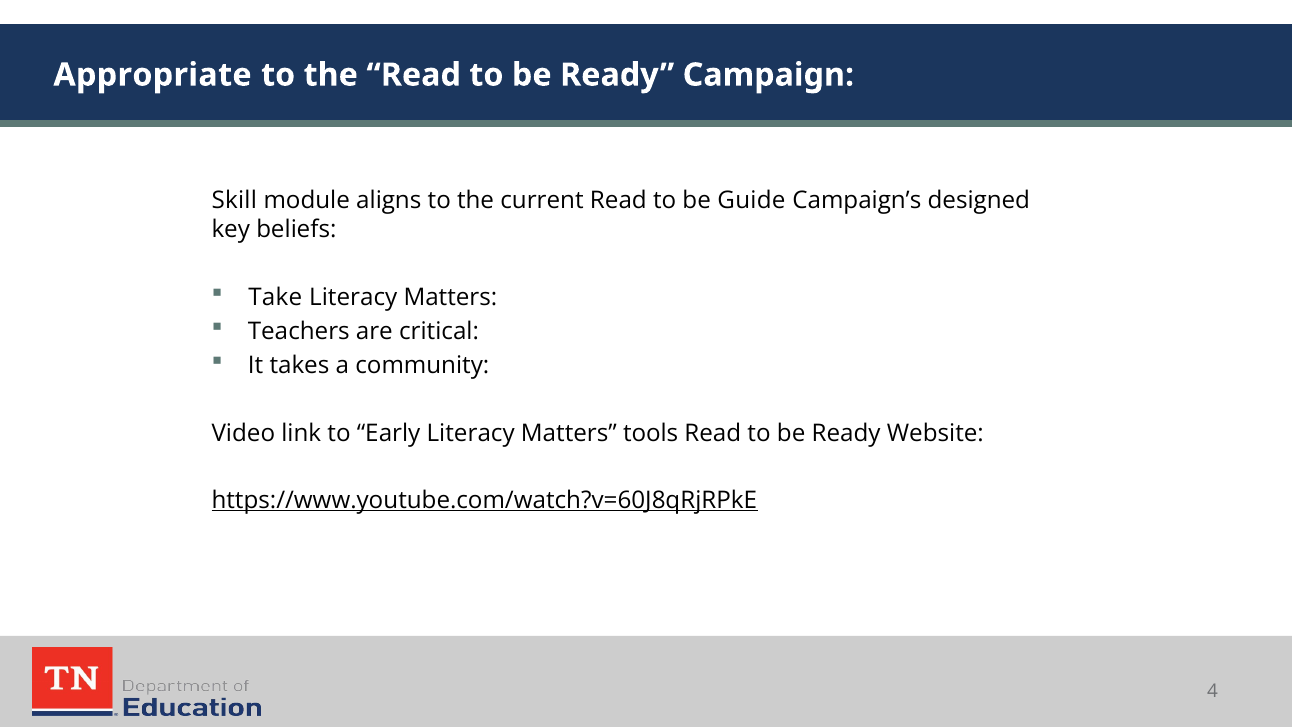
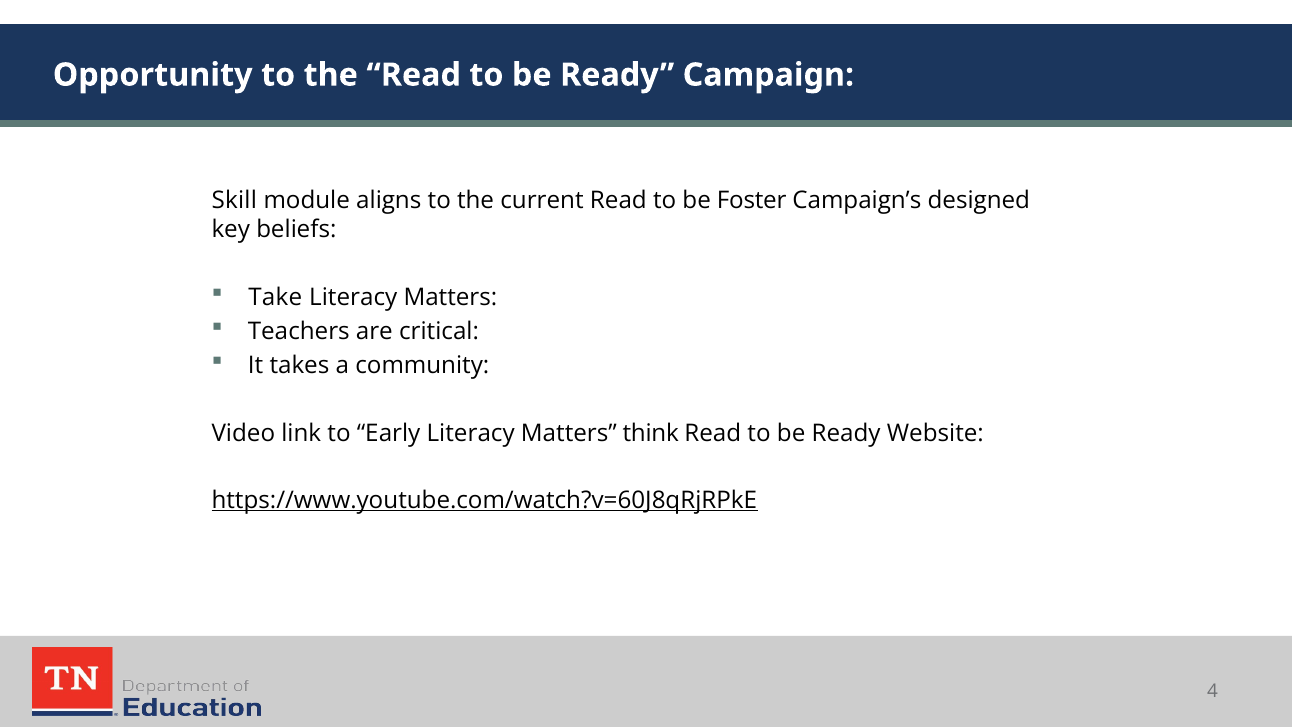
Appropriate: Appropriate -> Opportunity (153, 75)
Guide: Guide -> Foster (752, 200)
tools: tools -> think (651, 433)
